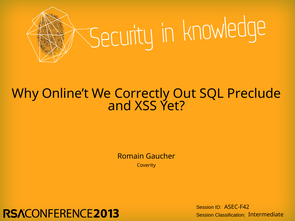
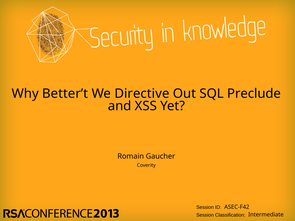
Online’t: Online’t -> Better’t (65, 94)
Correctly: Correctly -> Directive (142, 94)
